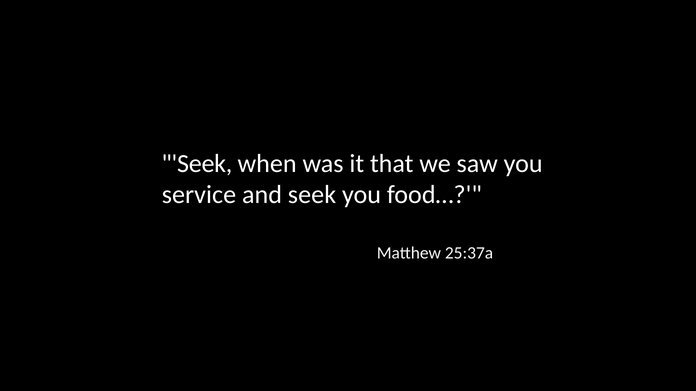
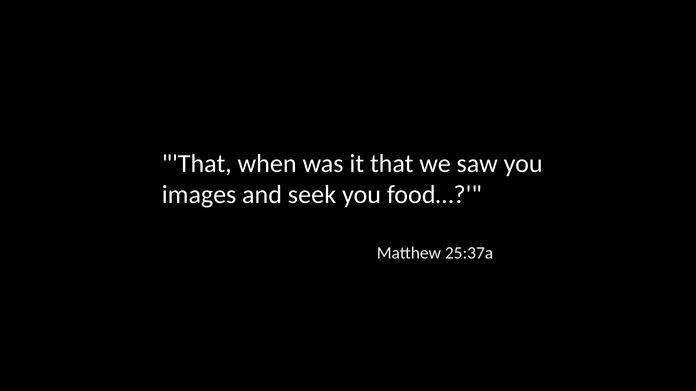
Seek: Seek -> That (197, 164)
service: service -> images (199, 195)
